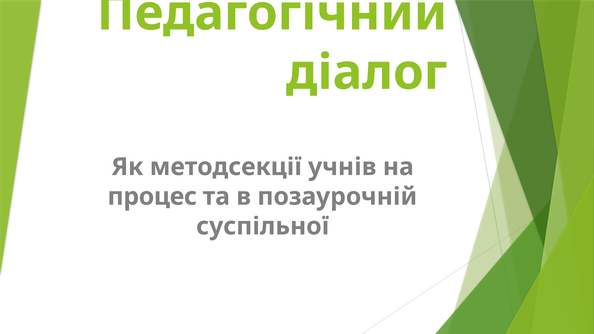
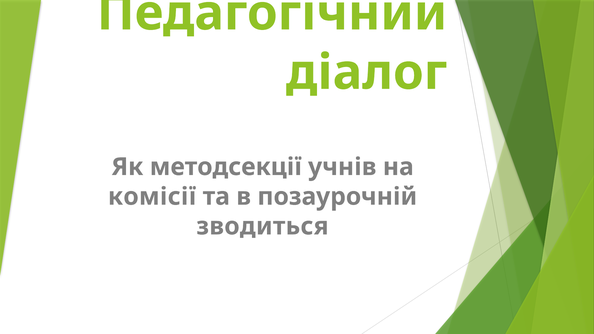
процес: процес -> комісії (152, 197)
суспільної: суспільної -> зводиться (262, 226)
